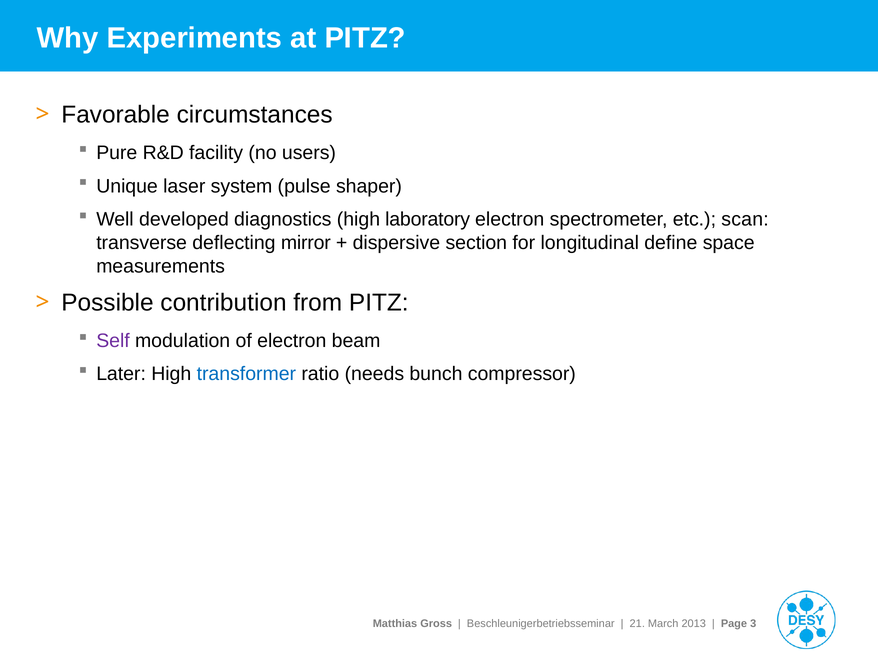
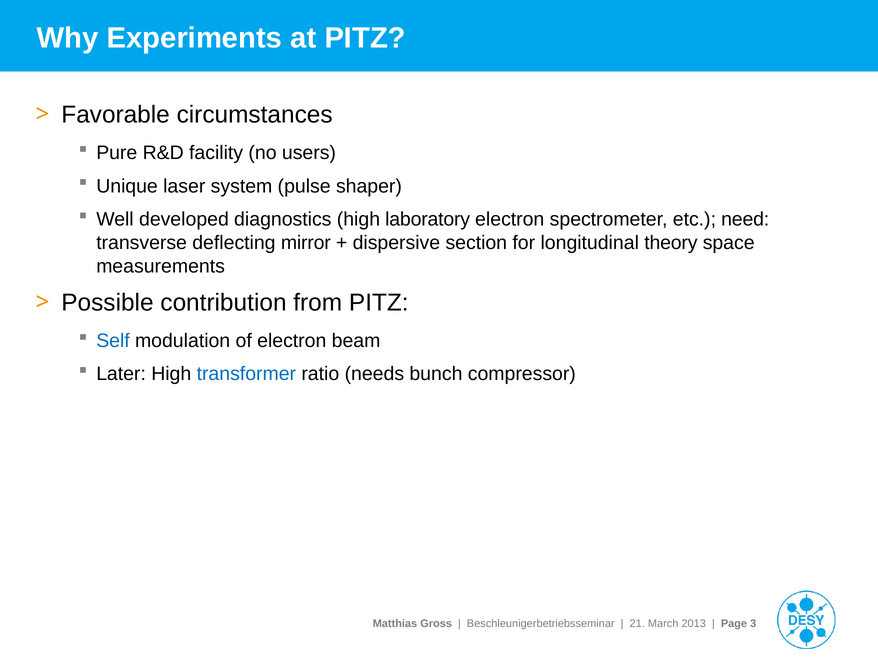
scan: scan -> need (745, 219)
define: define -> theory (671, 243)
Self colour: purple -> blue (113, 341)
